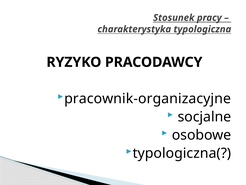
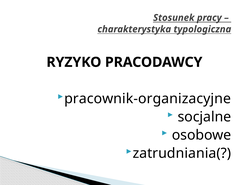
typologiczna(: typologiczna( -> zatrudniania( (182, 153)
